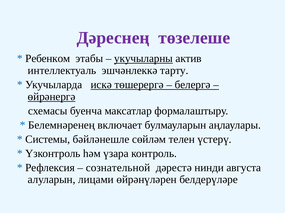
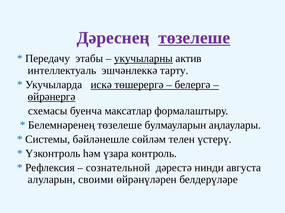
төзелеше underline: none -> present (194, 38)
Ребенком: Ребенком -> Передачу (48, 59)
Белемнәренең включает: включает -> төзелеше (120, 125)
лицами: лицами -> своими (96, 180)
